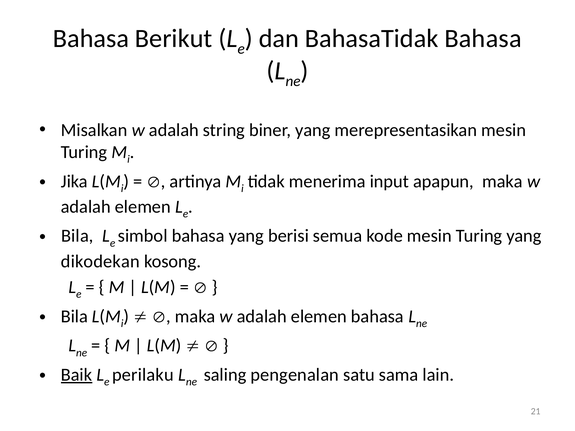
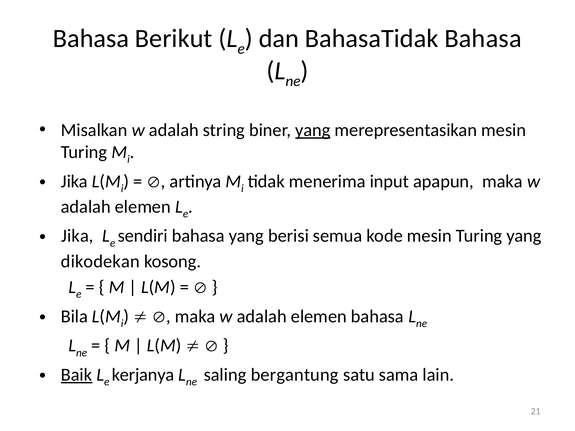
yang underline: none -> present (313, 130)
Bila: Bila -> Jika (77, 236)
simbol: simbol -> sendiri (143, 236)
perilaku: perilaku -> kerjanya (143, 375)
pengenalan: pengenalan -> bergantung (295, 375)
